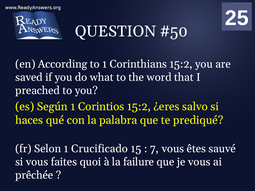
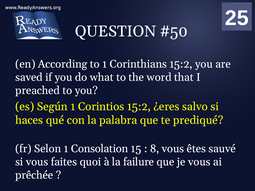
Crucificado: Crucificado -> Consolation (100, 149)
7: 7 -> 8 (155, 149)
